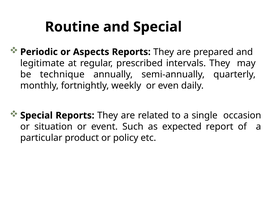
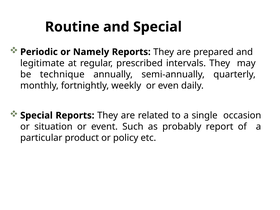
Aspects: Aspects -> Namely (91, 52)
expected: expected -> probably (182, 127)
